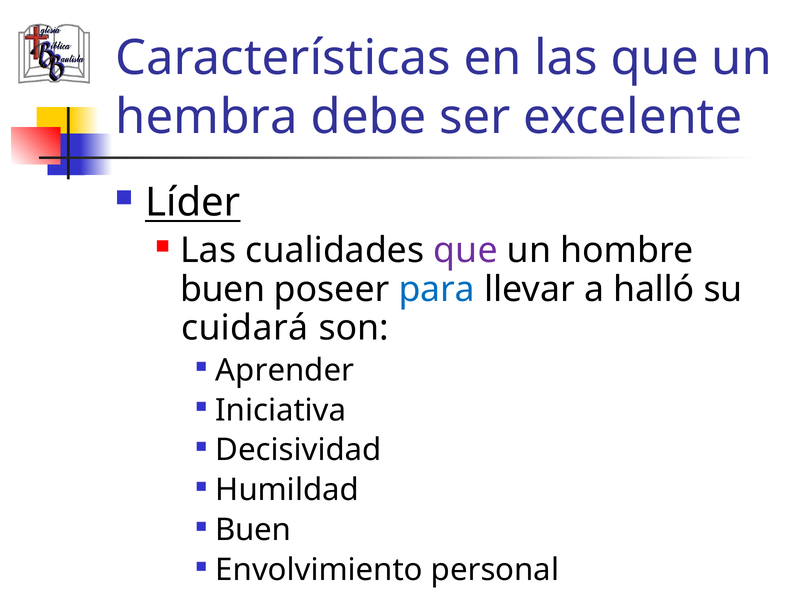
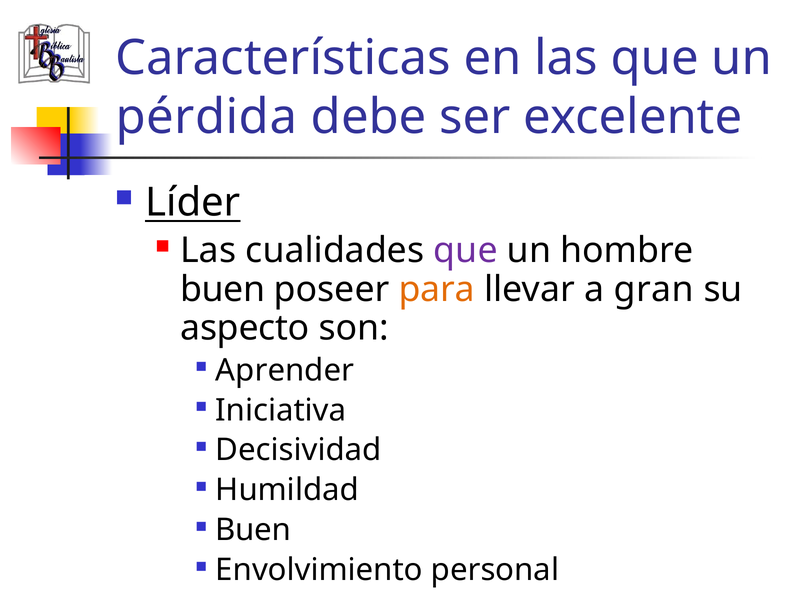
hembra: hembra -> pérdida (206, 117)
para colour: blue -> orange (437, 289)
halló: halló -> gran (654, 289)
cuidará: cuidará -> aspecto (245, 328)
